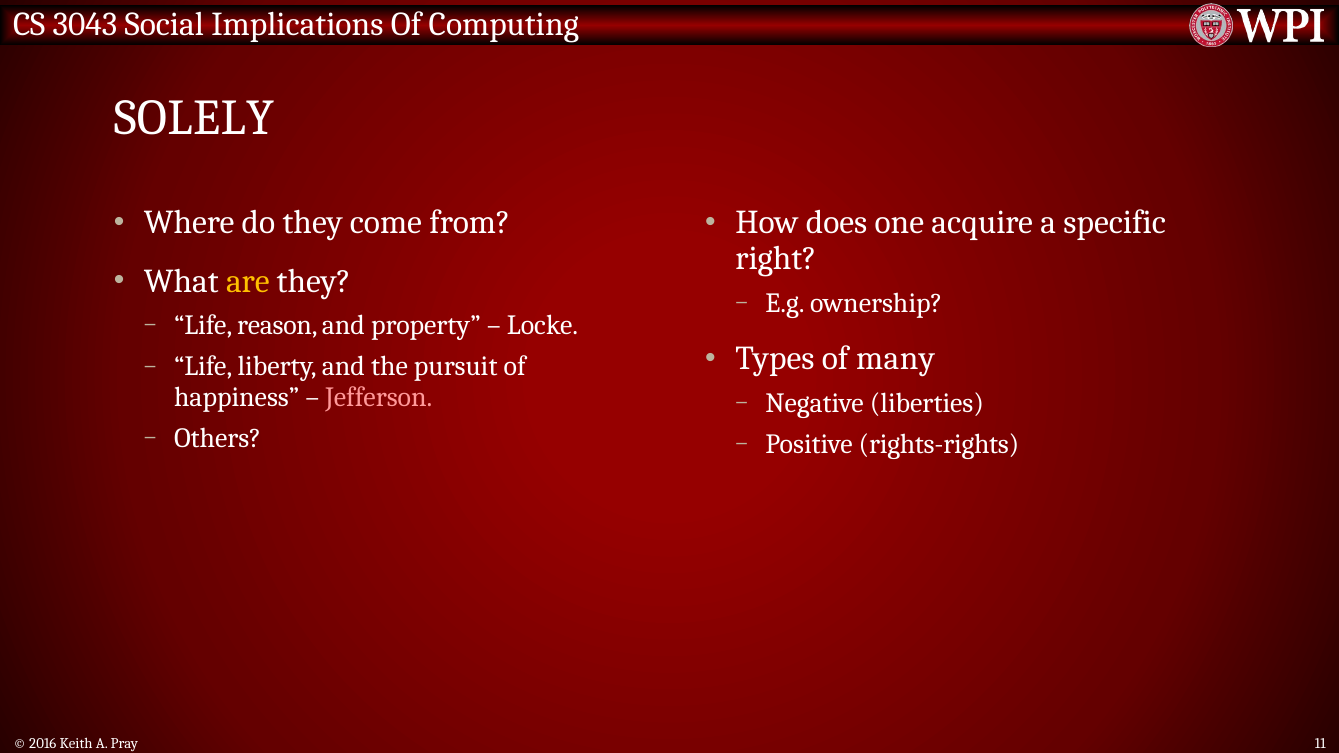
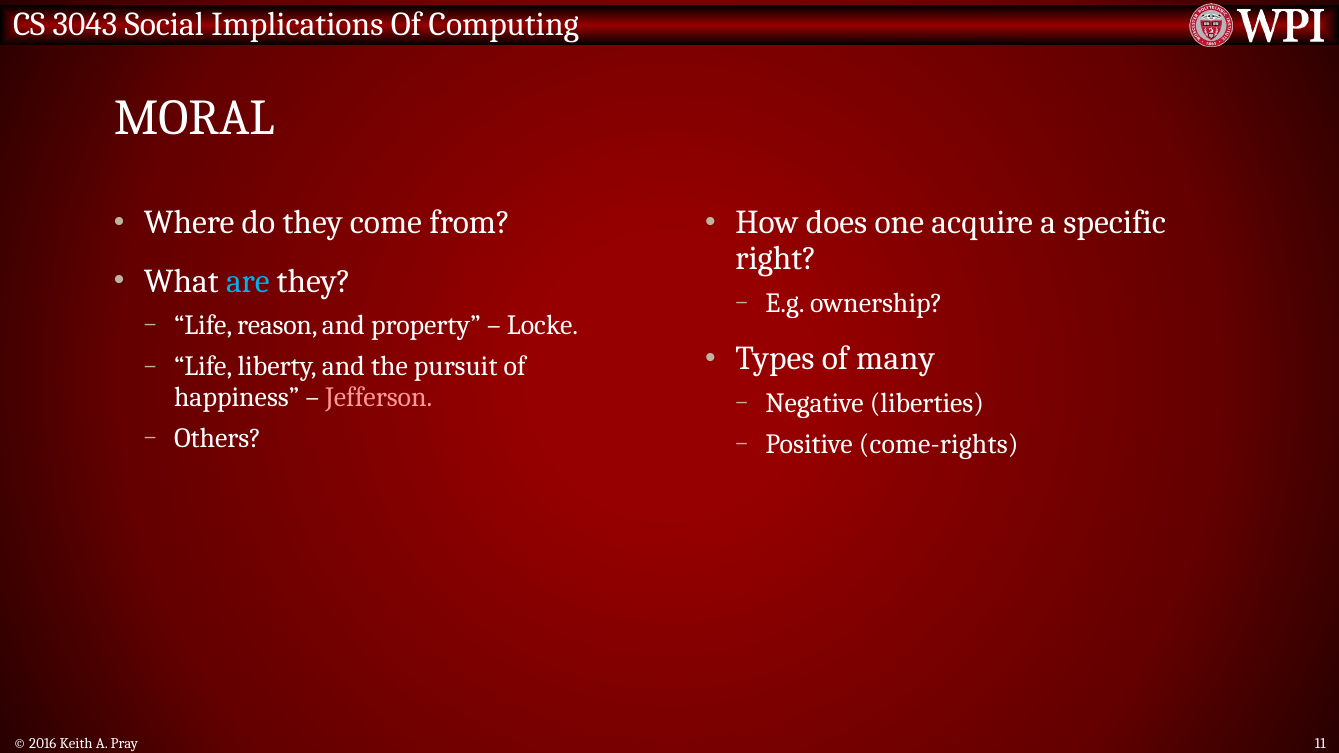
SOLELY: SOLELY -> MORAL (194, 118)
are colour: yellow -> light blue (248, 281)
rights-rights: rights-rights -> come-rights (939, 444)
